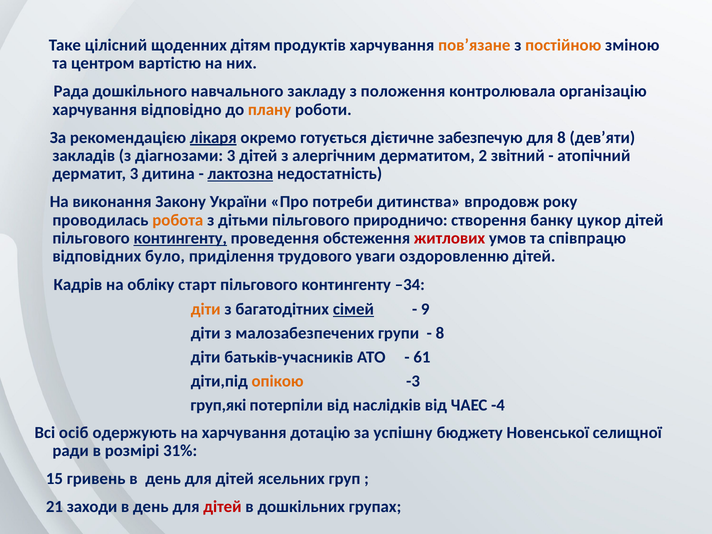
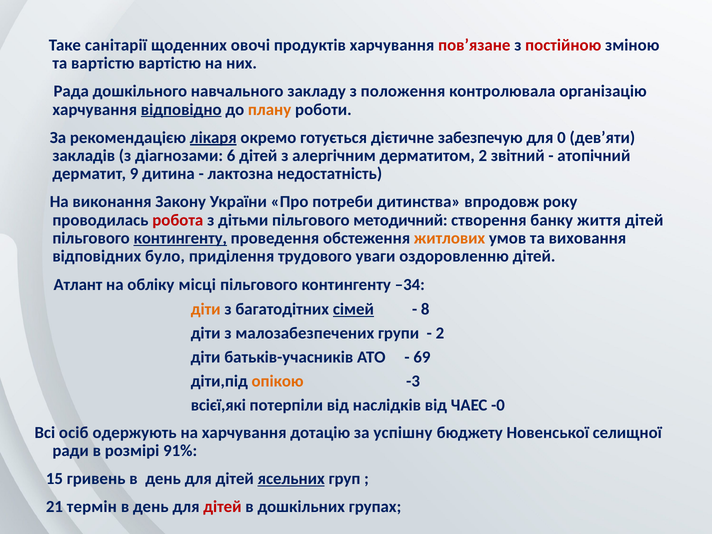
цілісний: цілісний -> санітарії (116, 45)
дітям: дітям -> овочі (250, 45)
пов’язане colour: orange -> red (474, 45)
постійною colour: orange -> red (563, 45)
та центром: центром -> вартістю (103, 63)
відповідно underline: none -> present (181, 109)
для 8: 8 -> 0 (561, 138)
діагнозами 3: 3 -> 6 (231, 156)
дерматит 3: 3 -> 9 (134, 174)
лактозна underline: present -> none (240, 174)
робота colour: orange -> red (178, 220)
природничо: природничо -> методичний (400, 220)
цукор: цукор -> життя (599, 220)
житлових colour: red -> orange (450, 238)
співпрацю: співпрацю -> виховання (587, 238)
Кадрів: Кадрів -> Атлант (78, 284)
старт: старт -> місці (197, 284)
9: 9 -> 8 (425, 309)
8: 8 -> 2 (440, 333)
61: 61 -> 69 (422, 357)
груп,які: груп,які -> всієї,які (218, 405)
-4: -4 -> -0 (498, 405)
31%: 31% -> 91% (180, 451)
ясельних underline: none -> present (291, 479)
заходи: заходи -> термін (92, 507)
